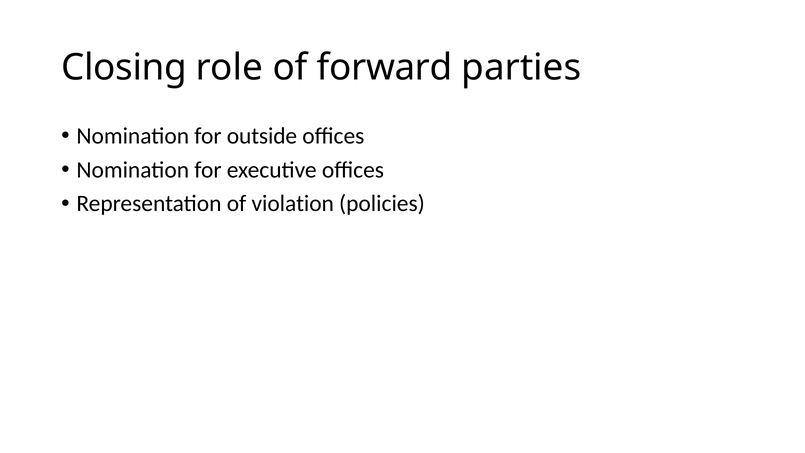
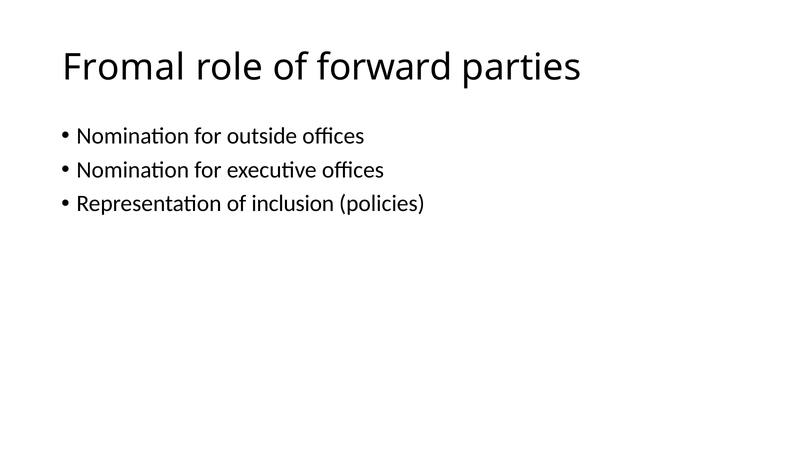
Closing: Closing -> Fromal (124, 68)
violation: violation -> inclusion (293, 204)
